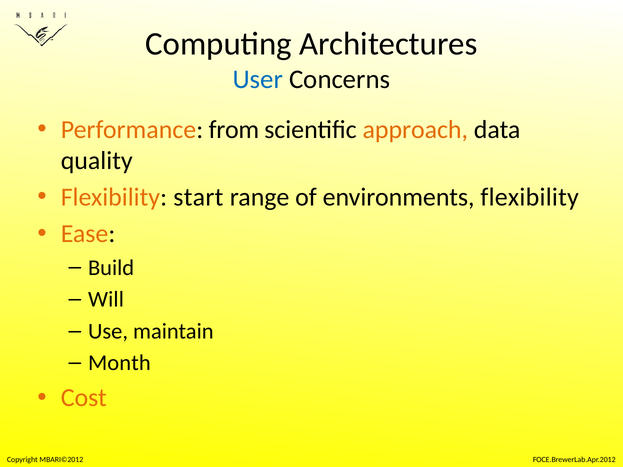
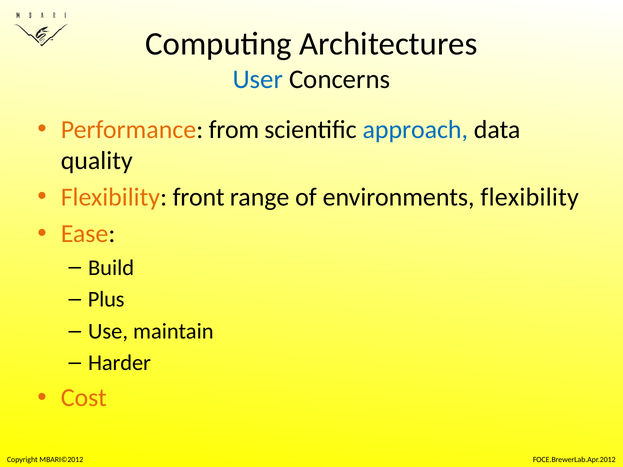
approach colour: orange -> blue (415, 130)
start: start -> front (199, 197)
Will: Will -> Plus (106, 300)
Month: Month -> Harder (119, 363)
